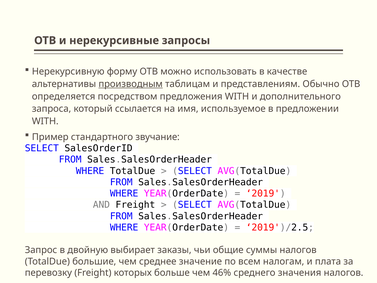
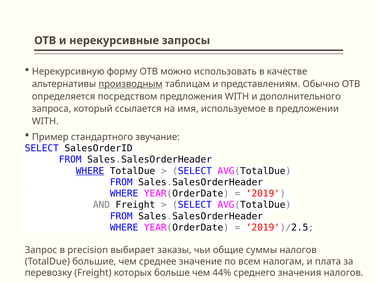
WHERE underline: none -> present (90, 171)
двойную: двойную -> precision (88, 250)
46%: 46% -> 44% (222, 273)
